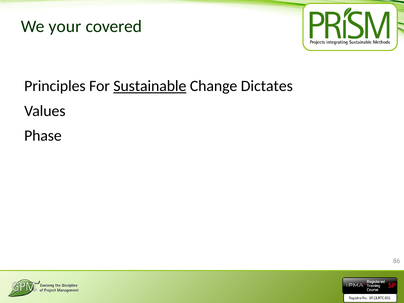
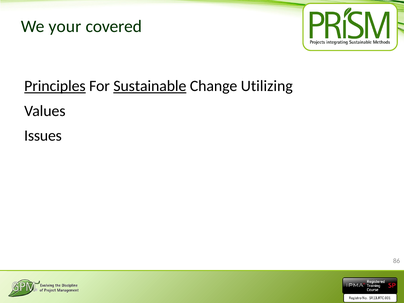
Principles underline: none -> present (55, 86)
Dictates: Dictates -> Utilizing (267, 86)
Phase: Phase -> Issues (43, 136)
